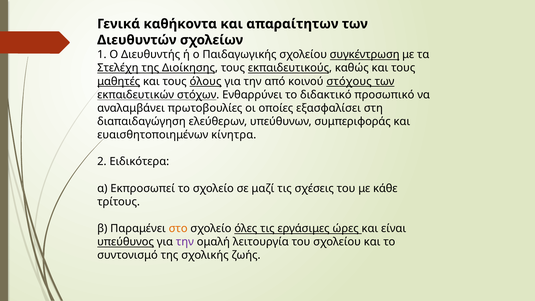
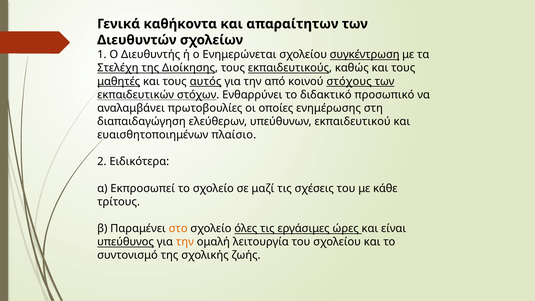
Παιδαγωγικής: Παιδαγωγικής -> Ενημερώνεται (239, 55)
όλους: όλους -> αυτός (206, 81)
εξασφαλίσει: εξασφαλίσει -> ενημέρωσης (329, 108)
συμπεριφοράς: συμπεριφοράς -> εκπαιδευτικού (353, 121)
κίνητρα: κίνητρα -> πλαίσιο (234, 135)
την colour: purple -> orange (185, 242)
